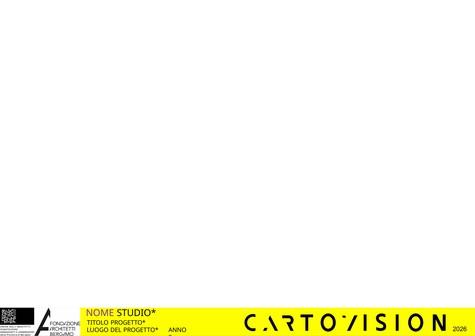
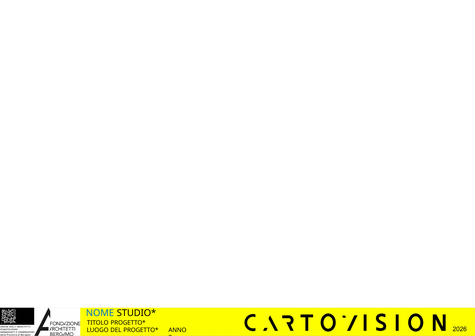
NOME colour: purple -> blue (100, 313)
